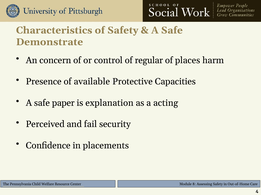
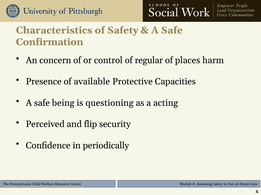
Demonstrate: Demonstrate -> Confirmation (50, 42)
paper: paper -> being (63, 103)
explanation: explanation -> questioning (109, 103)
fail: fail -> flip (91, 125)
placements: placements -> periodically (106, 146)
